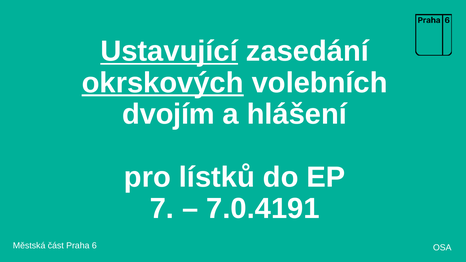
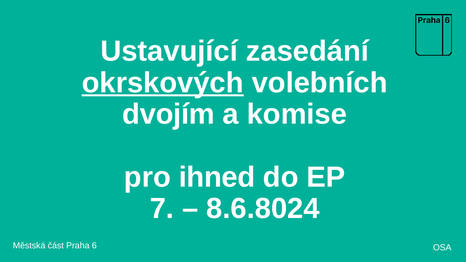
Ustavující underline: present -> none (169, 51)
hlášení: hlášení -> komise (297, 114)
lístků: lístků -> ihned (217, 177)
7.0.4191: 7.0.4191 -> 8.6.8024 (263, 209)
